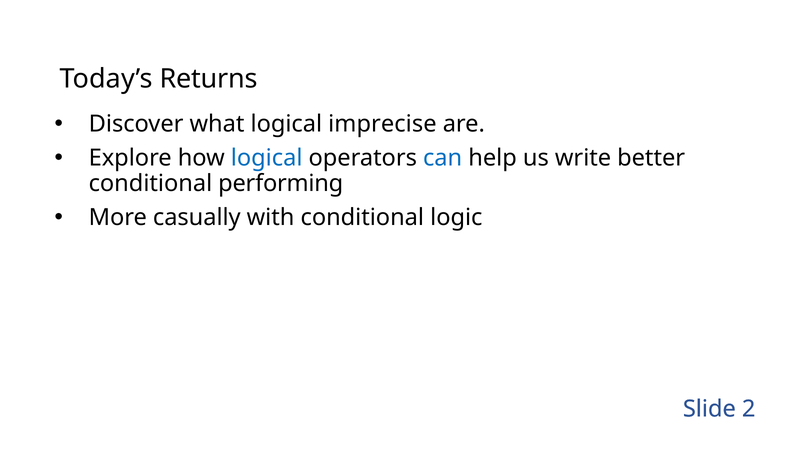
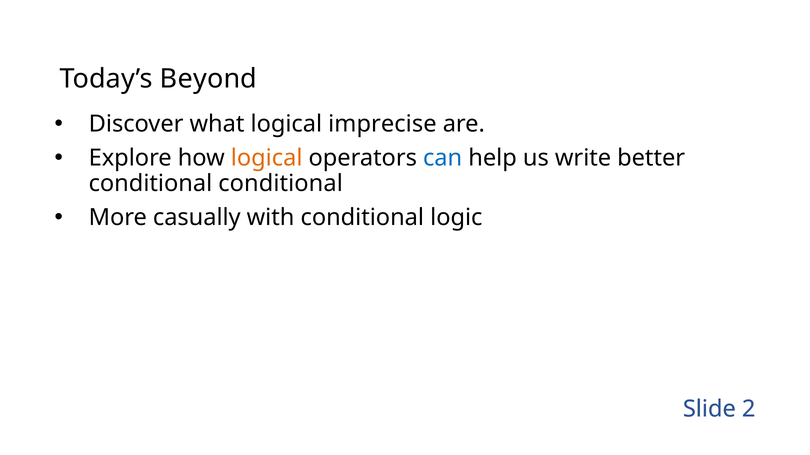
Returns: Returns -> Beyond (208, 79)
logical colour: blue -> orange (267, 158)
conditional performing: performing -> conditional (281, 184)
